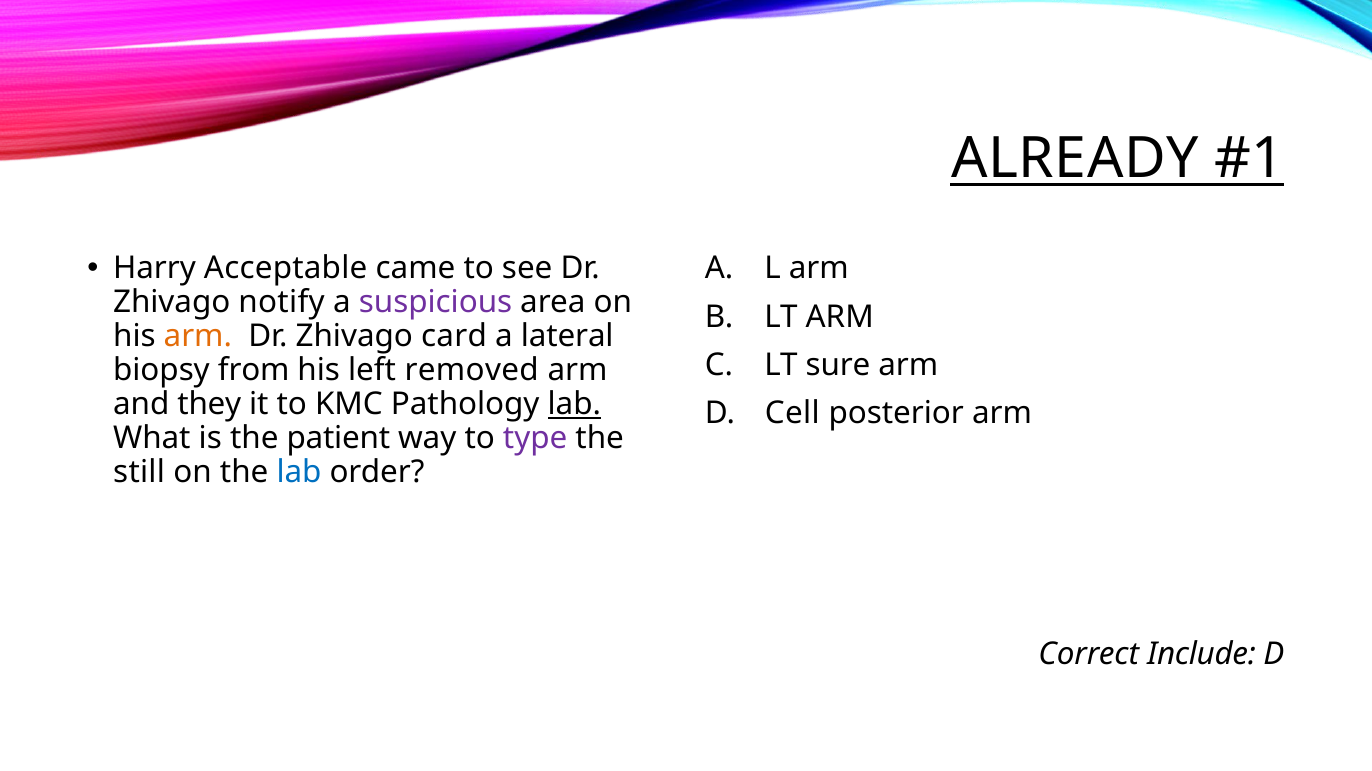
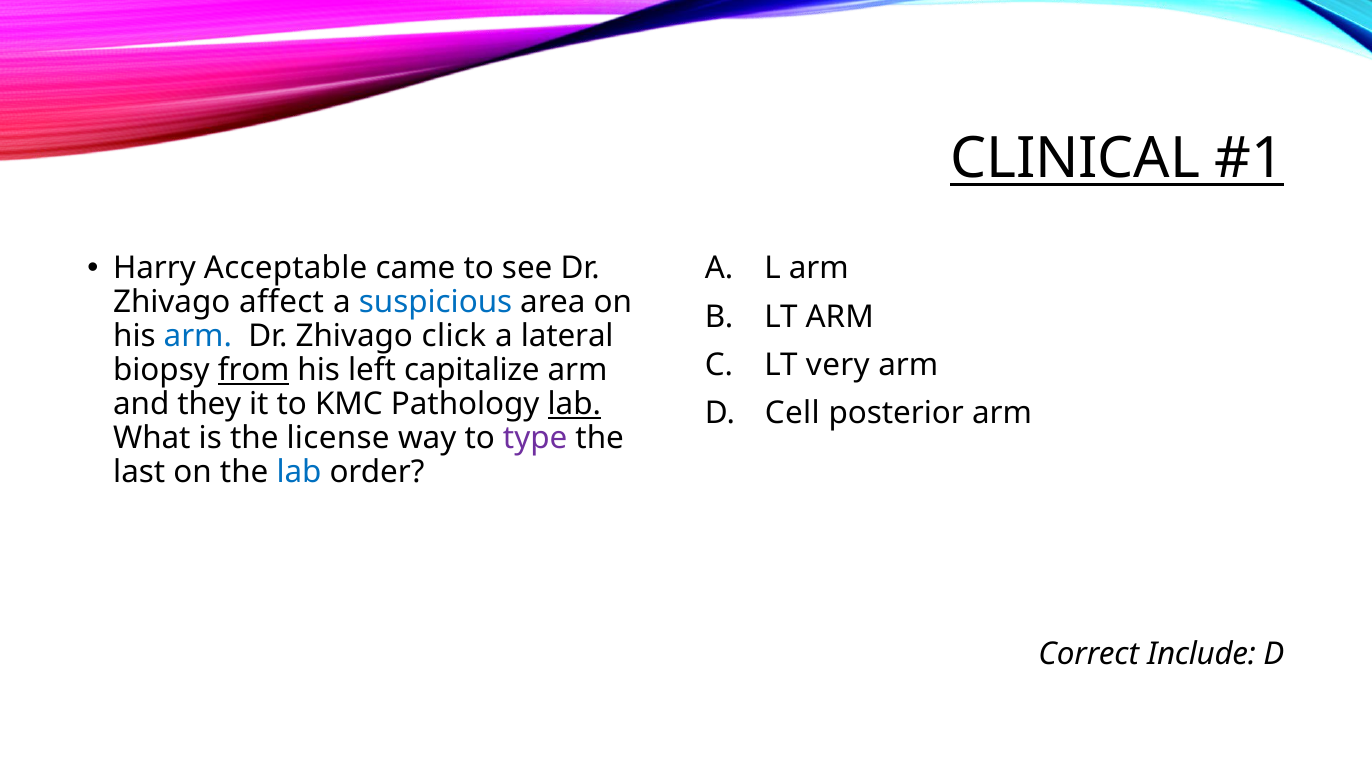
ALREADY: ALREADY -> CLINICAL (1075, 158)
notify: notify -> affect (282, 303)
suspicious colour: purple -> blue (436, 303)
arm colour: orange -> blue (198, 337)
card: card -> click (454, 337)
sure: sure -> very (838, 365)
from underline: none -> present (254, 371)
removed: removed -> capitalize (472, 371)
patient: patient -> license (338, 439)
still: still -> last (139, 473)
